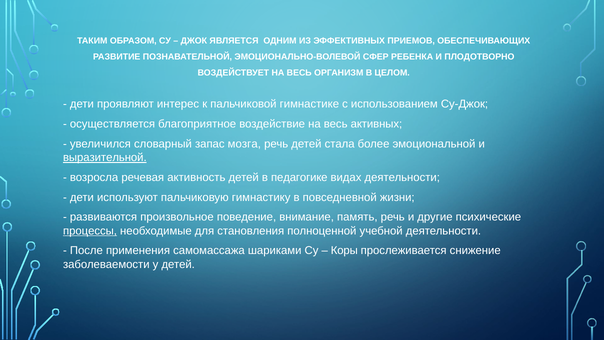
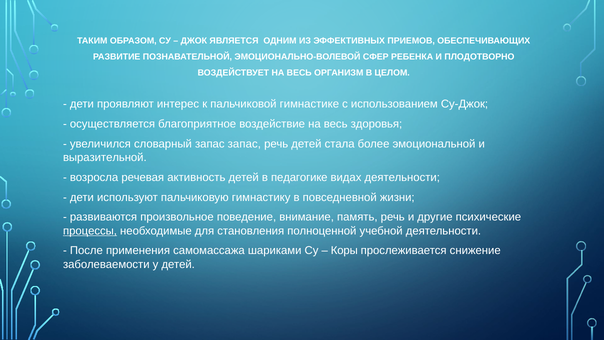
активных: активных -> здоровья (376, 124)
запас мозга: мозга -> запас (244, 144)
выразительной underline: present -> none (105, 157)
